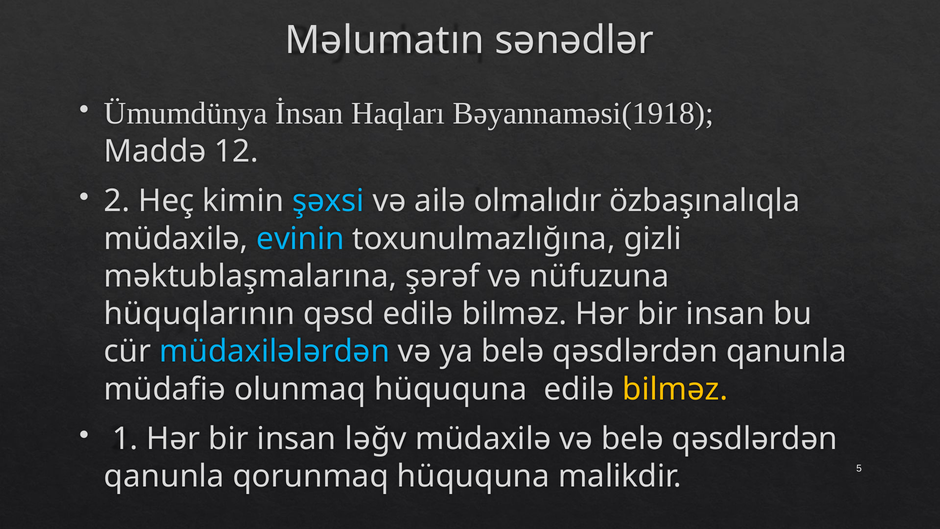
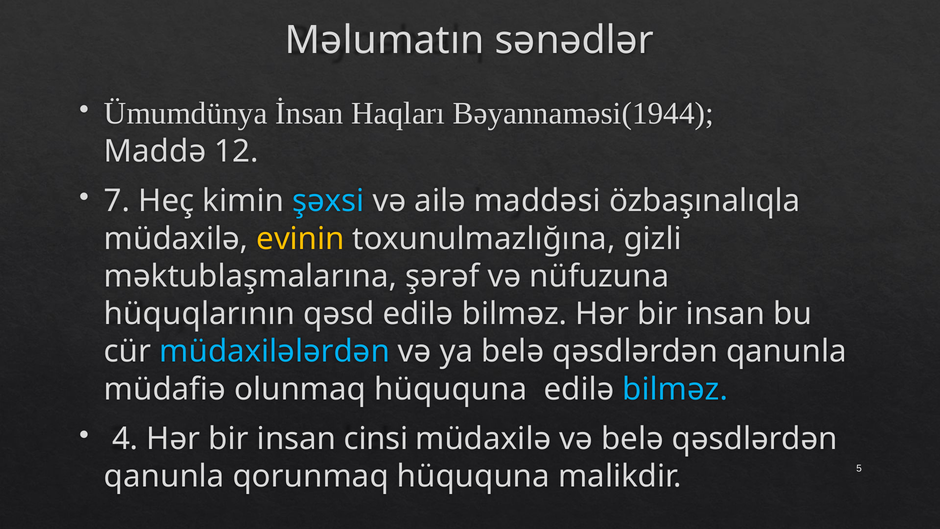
Bəyannaməsi(1918: Bəyannaməsi(1918 -> Bəyannaməsi(1944 (583, 114)
2: 2 -> 7 (117, 201)
olmalıdır: olmalıdır -> maddəsi (537, 201)
evinin colour: light blue -> yellow (300, 239)
bilməz colour: yellow -> light blue (675, 389)
1: 1 -> 4 (125, 439)
ləğv: ləğv -> cinsi (376, 439)
